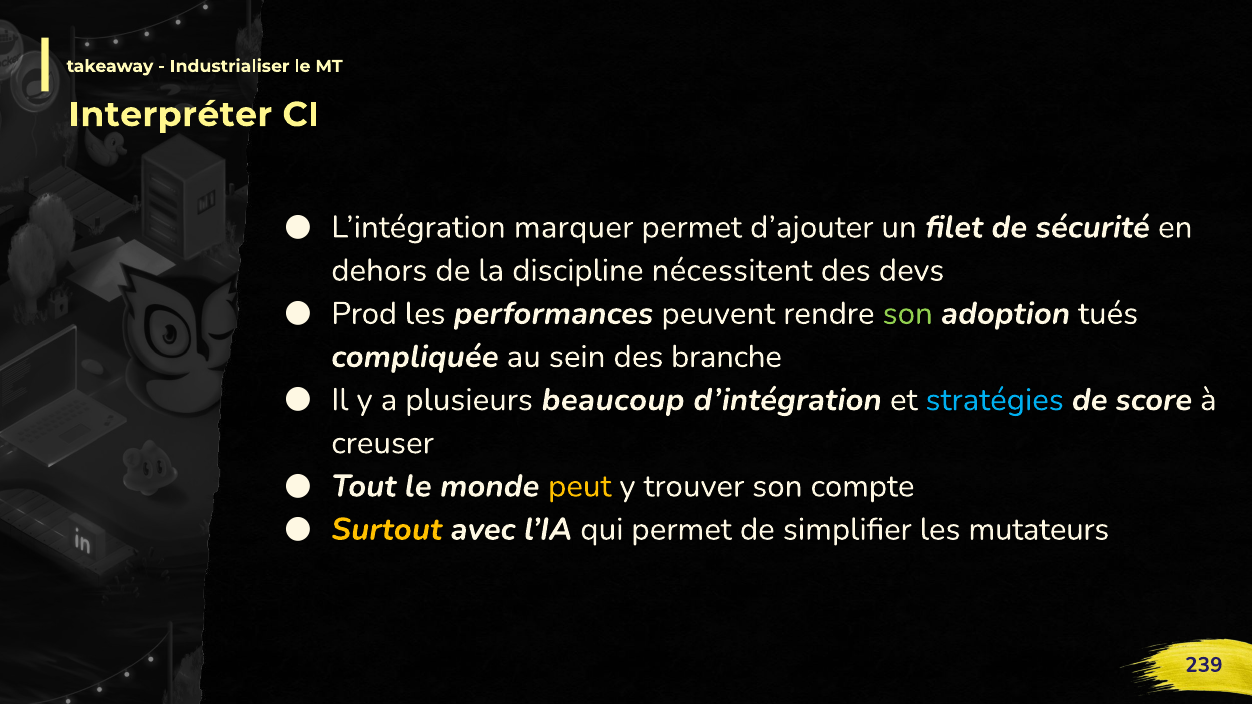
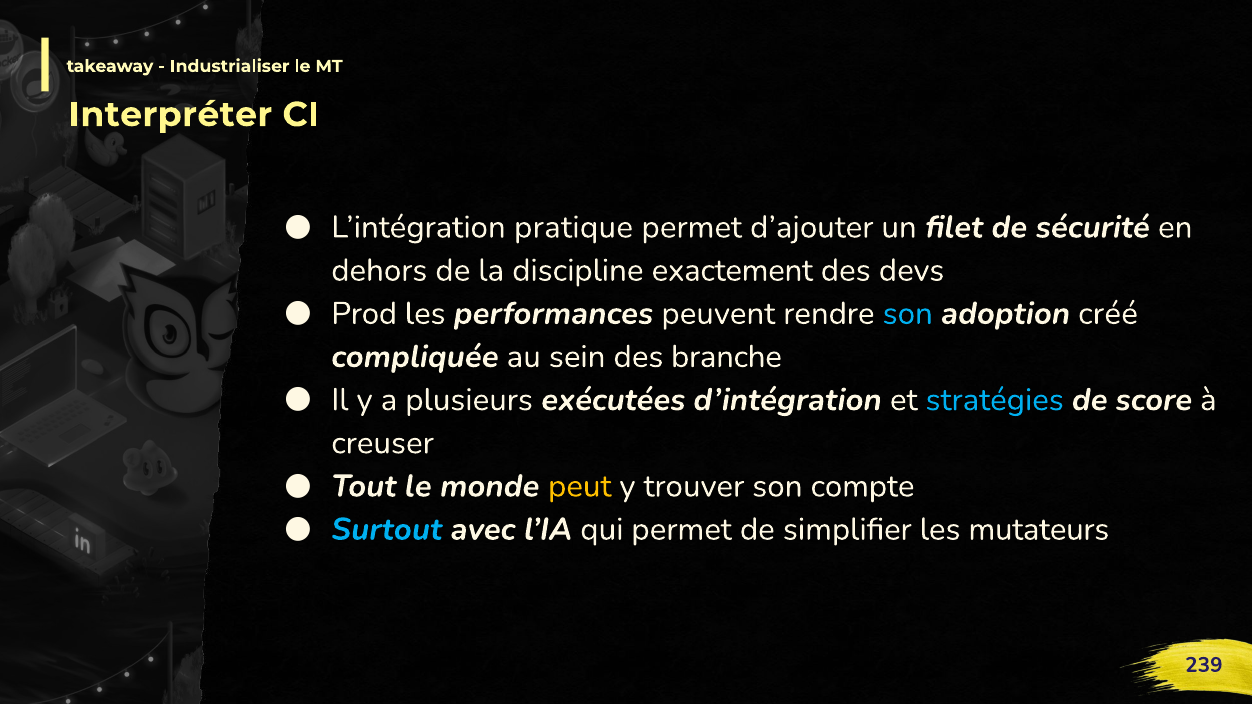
marquer: marquer -> pratique (574, 227)
nécessitent: nécessitent -> exactement (732, 270)
son colour: light green -> light blue (908, 314)
tués: tués -> créé (1108, 314)
beaucoup: beaucoup -> exécutées (613, 400)
Surtout colour: yellow -> light blue (387, 530)
